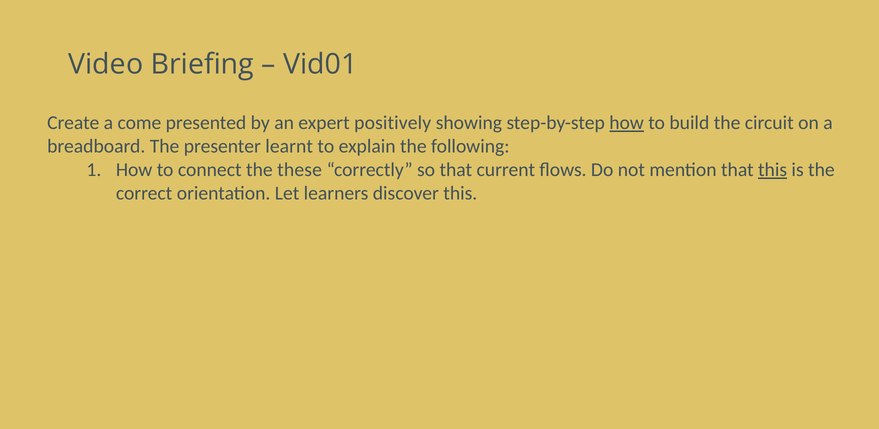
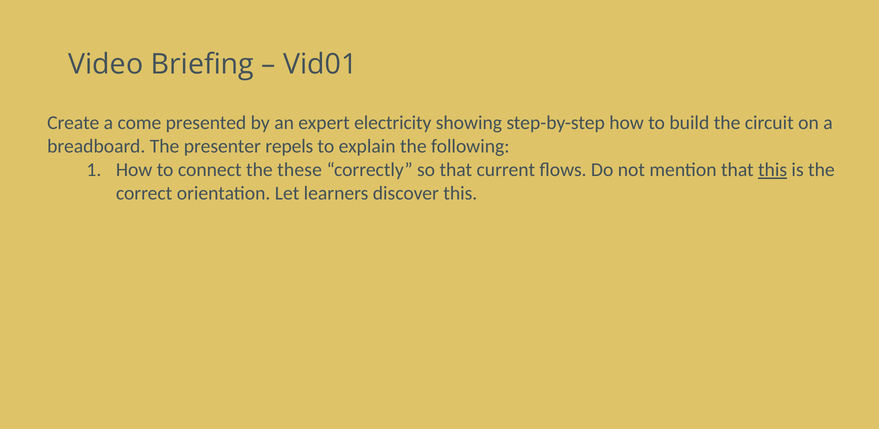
positively: positively -> electricity (393, 123)
how underline: present -> none (627, 123)
learnt: learnt -> repels (289, 146)
